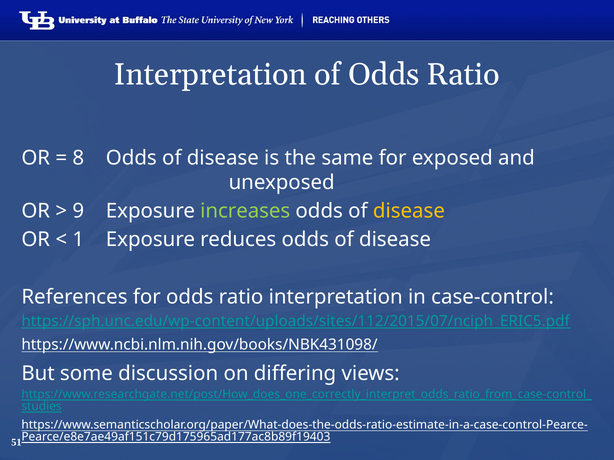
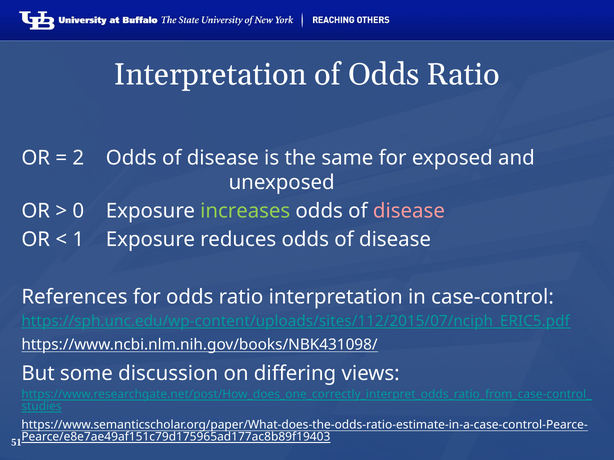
8: 8 -> 2 (78, 158)
9: 9 -> 0 (78, 211)
disease colour: yellow -> pink (409, 211)
